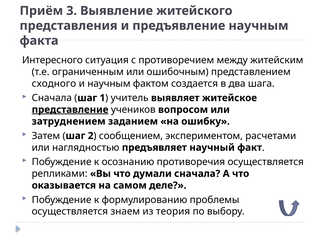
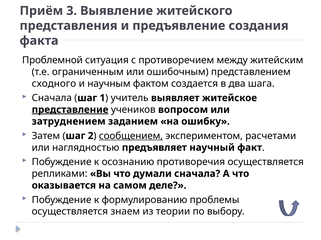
предъявление научным: научным -> создания (259, 26)
Интересного: Интересного -> Проблемной (52, 60)
сообщением underline: none -> present (131, 136)
теория: теория -> теории (173, 212)
